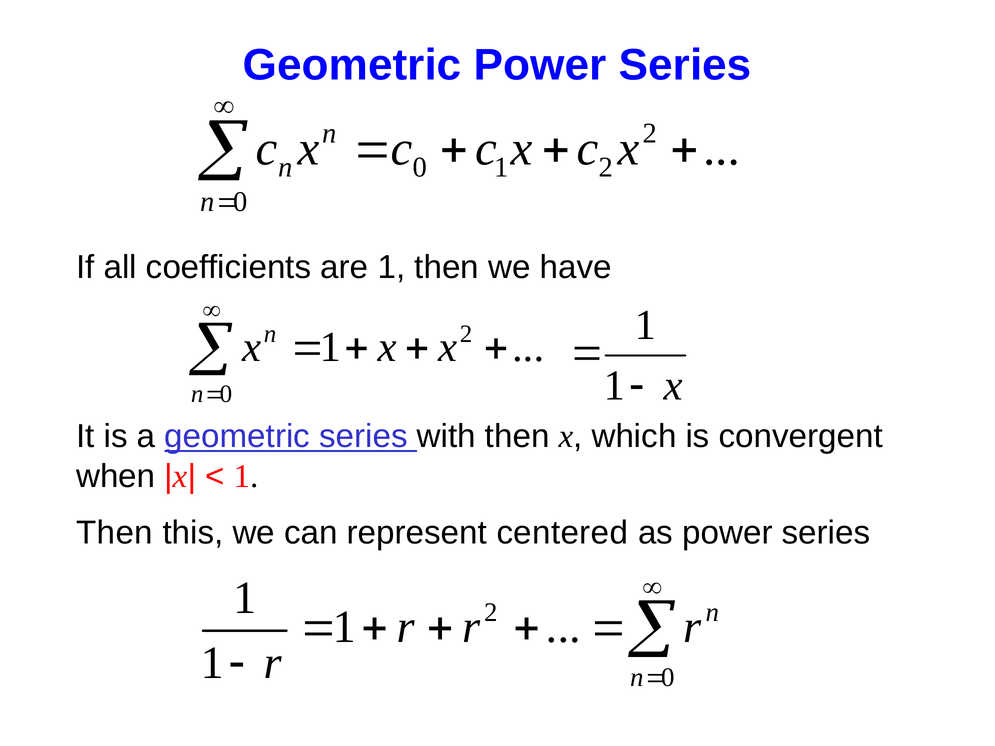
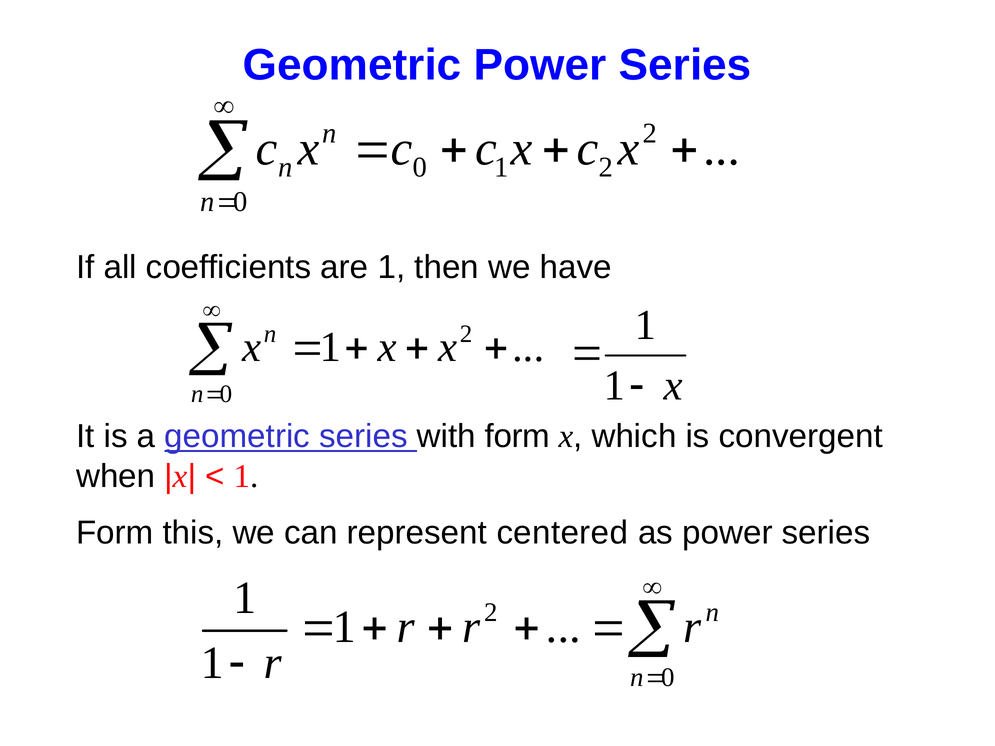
with then: then -> form (517, 437)
Then: Then -> Form (115, 533)
